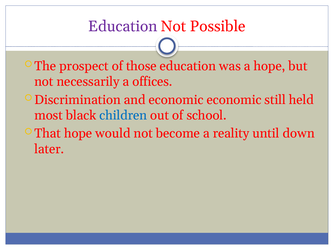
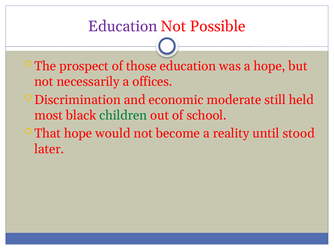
economic economic: economic -> moderate (234, 100)
children colour: blue -> green (123, 116)
down: down -> stood (299, 134)
